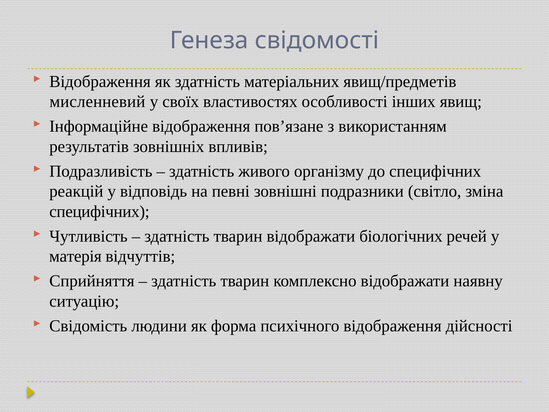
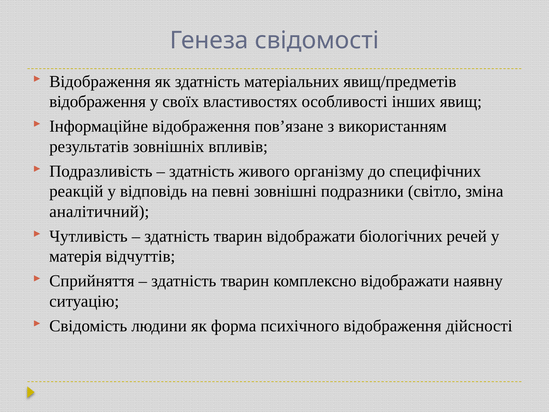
мисленневий: мисленневий -> відображення (98, 102)
специфічних: специфічних -> аналітичний (99, 211)
